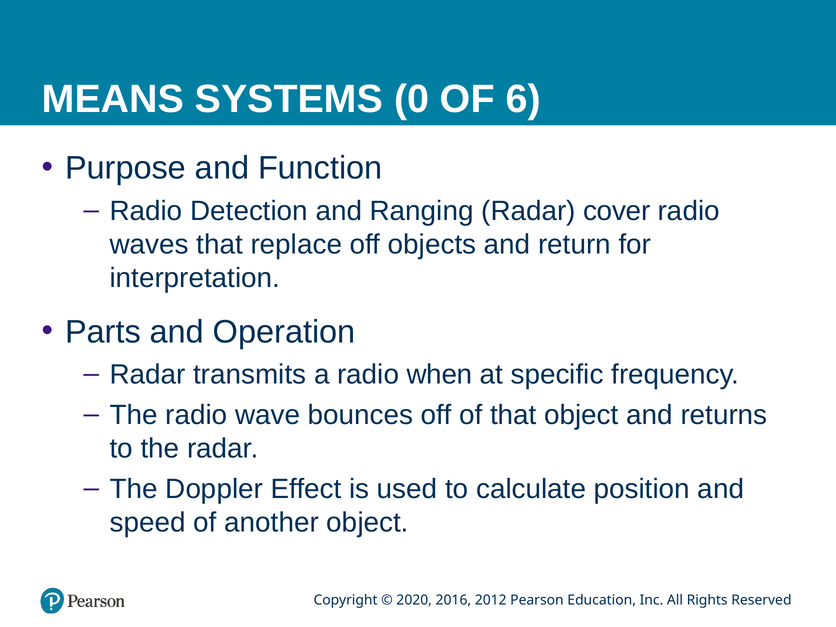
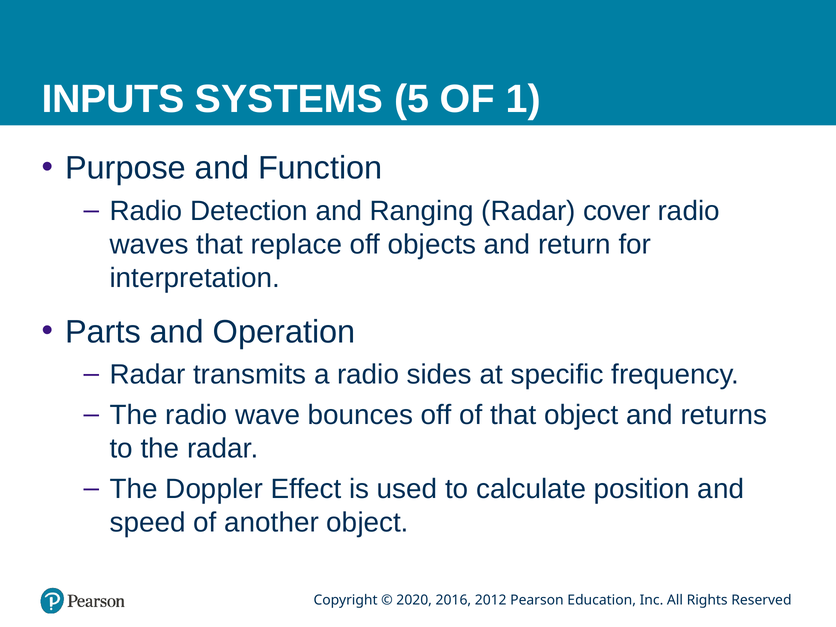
MEANS: MEANS -> INPUTS (113, 99)
0: 0 -> 5 (412, 99)
6: 6 -> 1 (523, 99)
when: when -> sides (439, 375)
